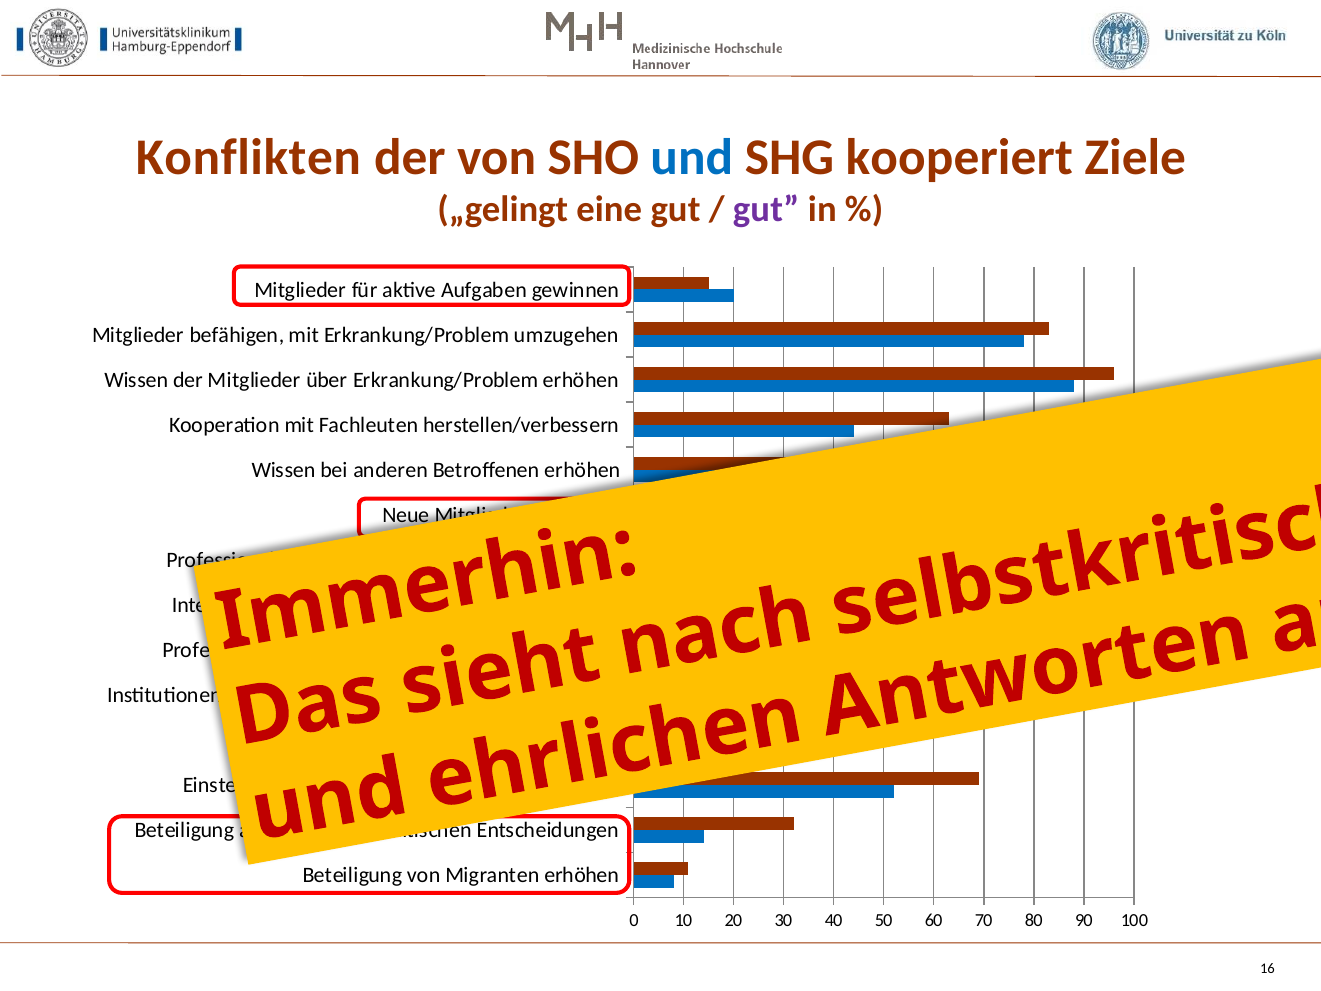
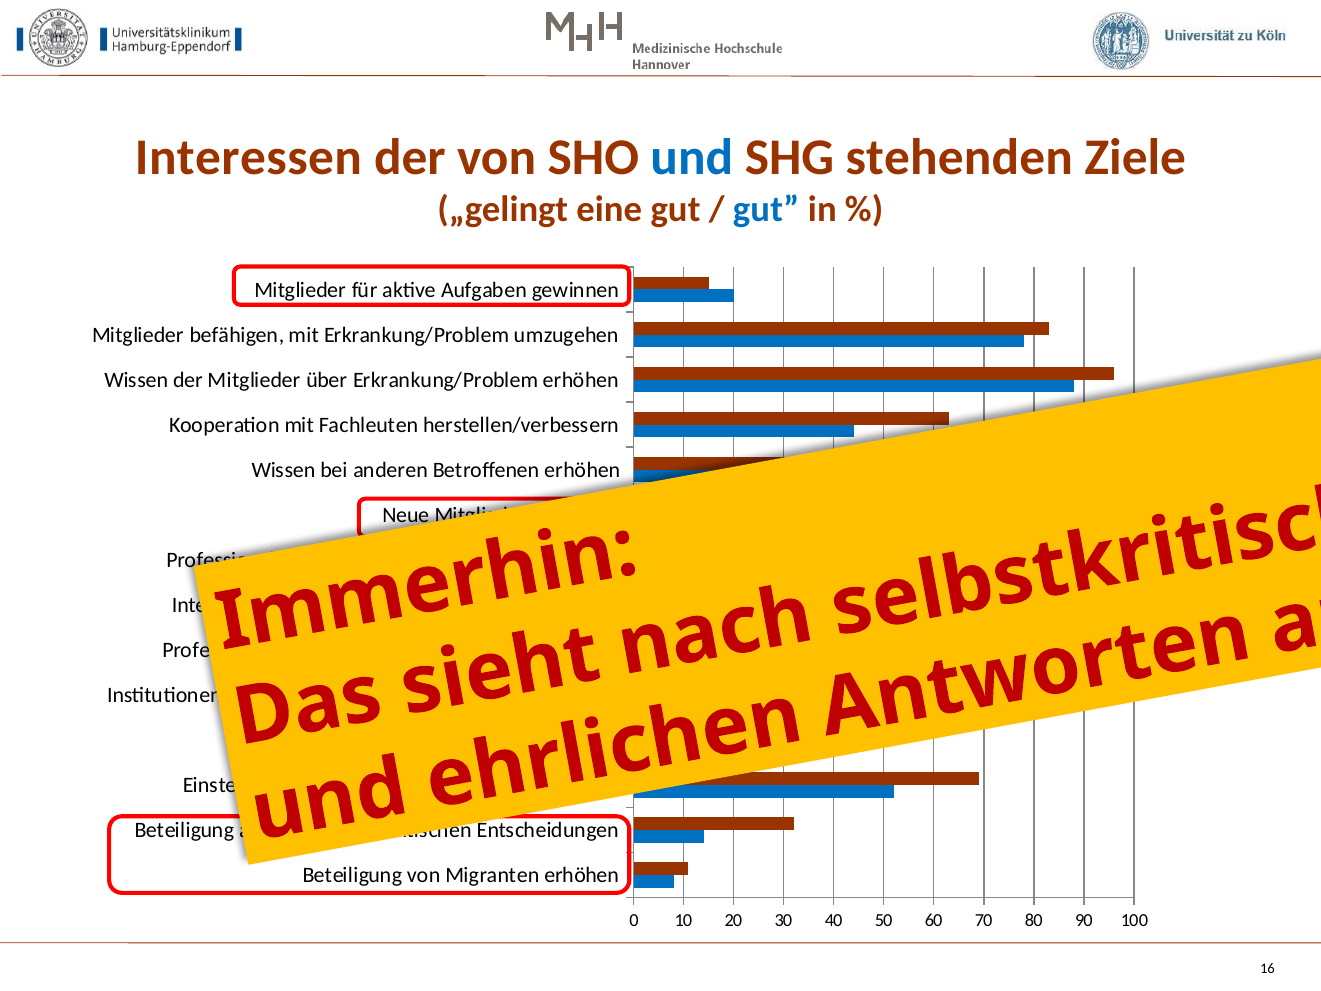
Konflikten: Konflikten -> Interessen (248, 158)
kooperiert: kooperiert -> stehenden (959, 158)
gut colour: purple -> blue (766, 209)
